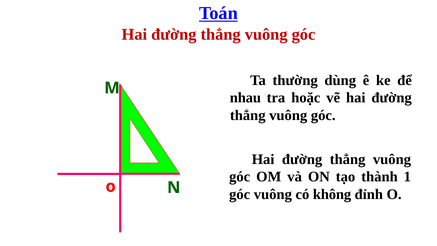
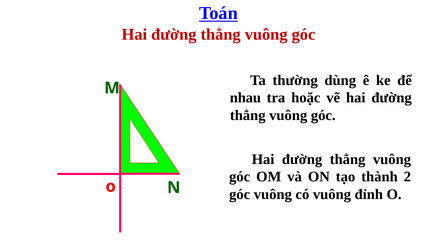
1: 1 -> 2 (407, 177)
có không: không -> vuông (332, 194)
